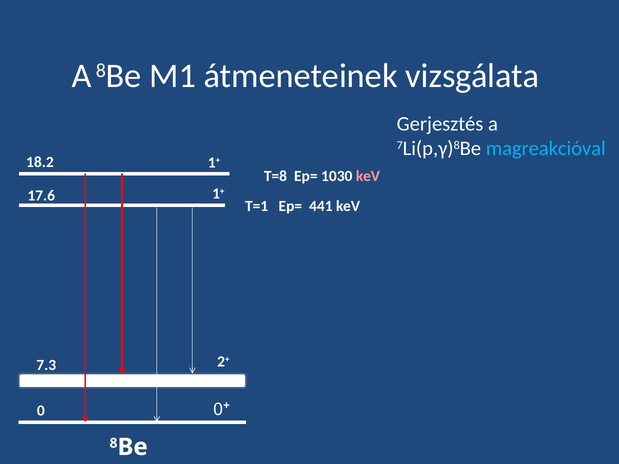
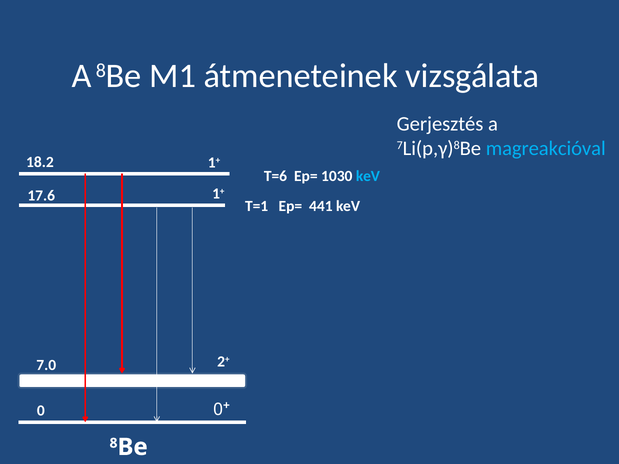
T=8: T=8 -> T=6 (275, 176)
keV colour: pink -> light blue (368, 176)
7.3: 7.3 -> 7.0 (46, 365)
